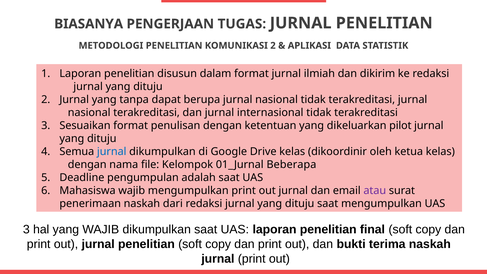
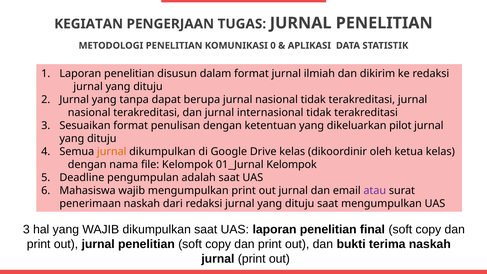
BIASANYA: BIASANYA -> KEGIATAN (89, 24)
KOMUNIKASI 2: 2 -> 0 (273, 46)
jurnal colour: blue -> orange (112, 152)
01_Jurnal Beberapa: Beberapa -> Kelompok (292, 165)
